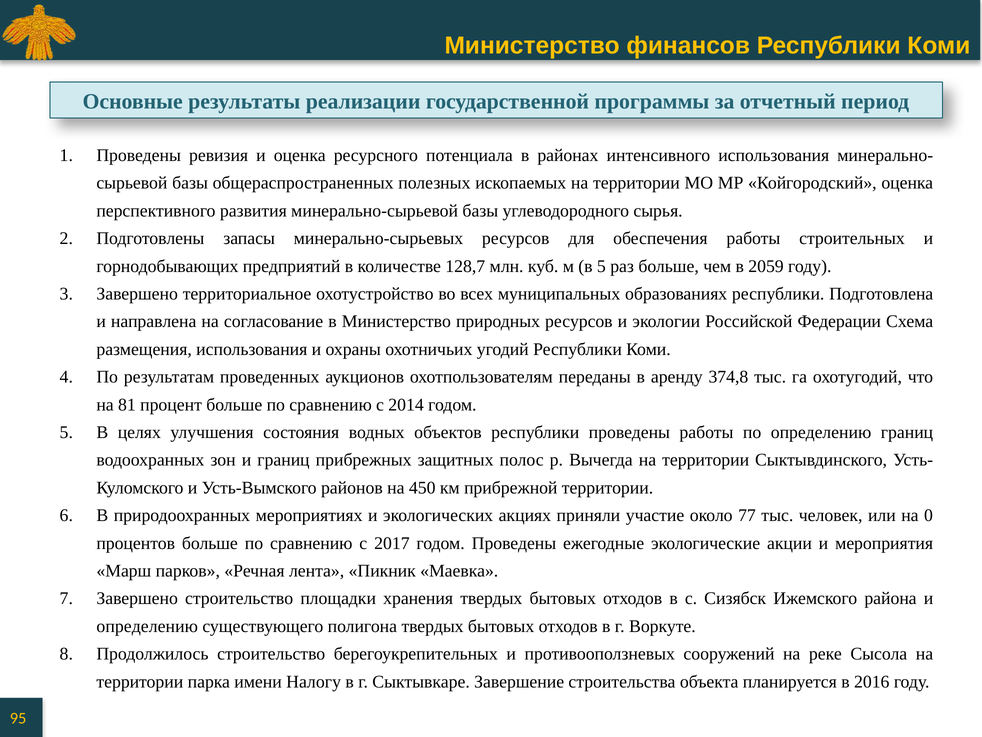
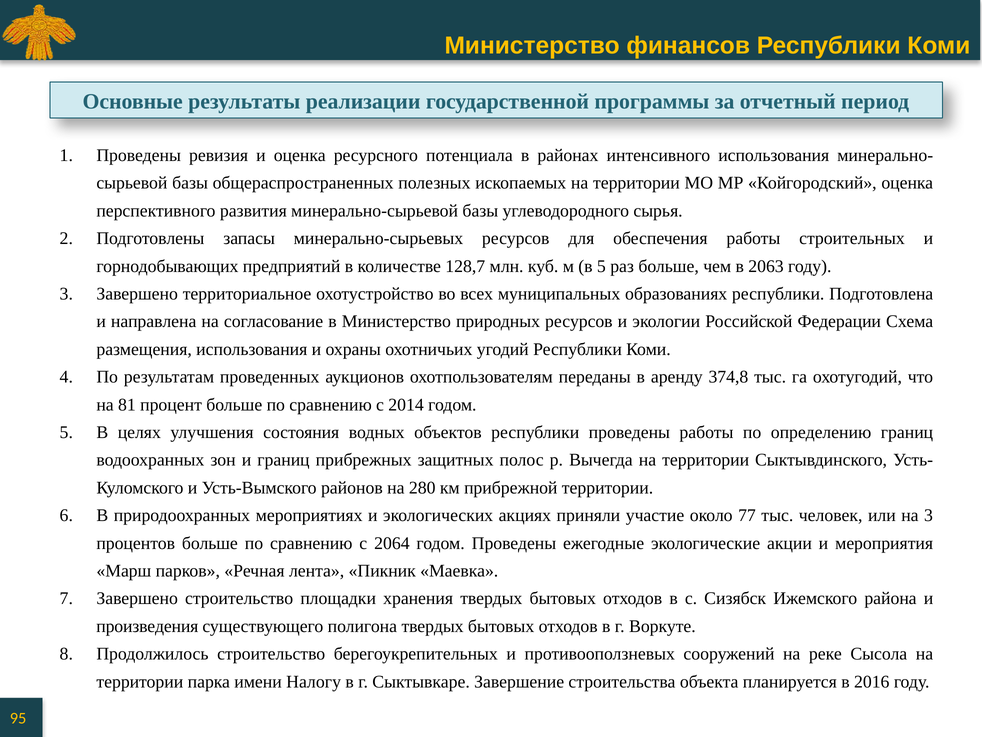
2059: 2059 -> 2063 (766, 266)
450: 450 -> 280 (422, 488)
на 0: 0 -> 3 (929, 515)
2017: 2017 -> 2064 (392, 543)
определению: определению -> произведения (147, 626)
